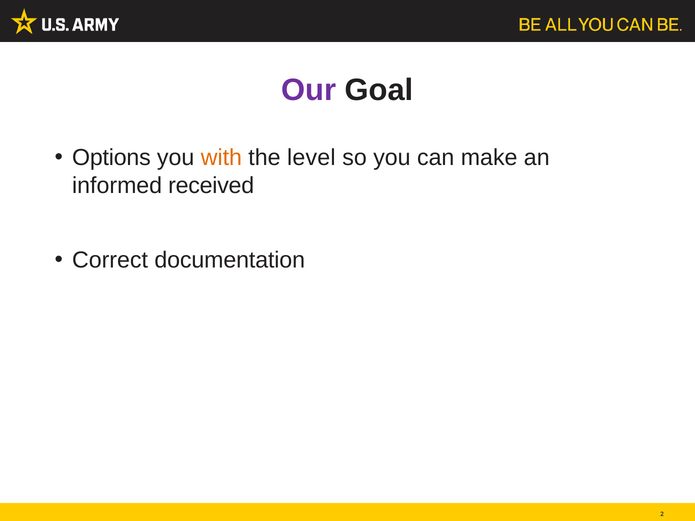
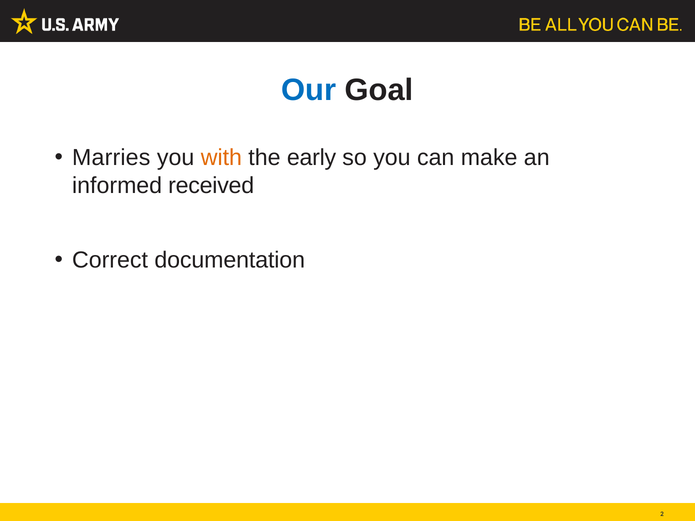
Our colour: purple -> blue (309, 90)
Options: Options -> Marries (111, 158)
level: level -> early (312, 158)
